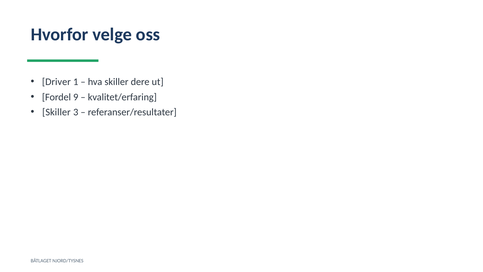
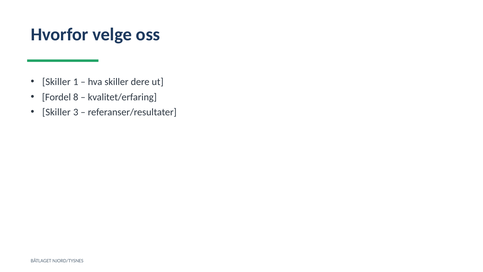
Driver: Driver -> Skiller (56, 82)
9: 9 -> 8 (76, 97)
